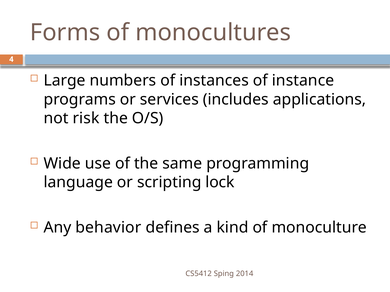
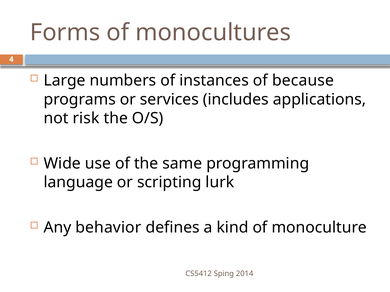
instance: instance -> because (303, 81)
lock: lock -> lurk (220, 183)
